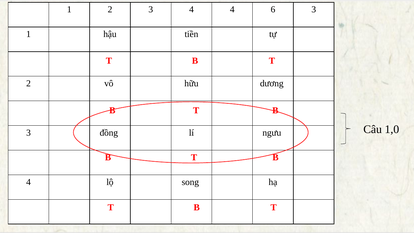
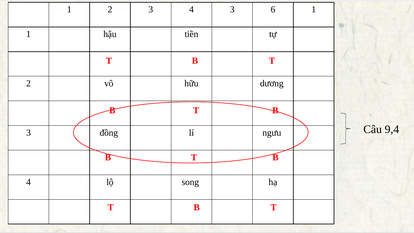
4 4: 4 -> 3 (232, 10)
6 3: 3 -> 1 (314, 10)
1,0: 1,0 -> 9,4 (392, 129)
